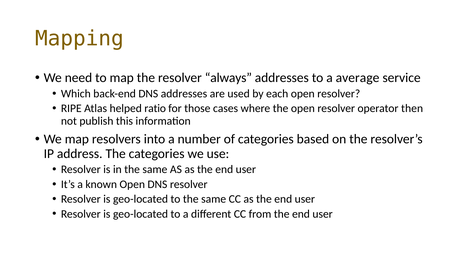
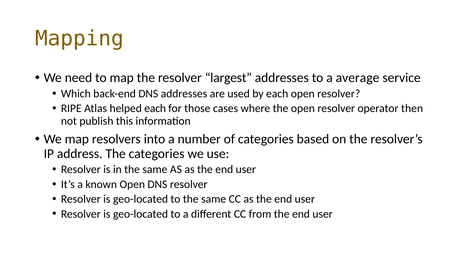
always: always -> largest (228, 78)
helped ratio: ratio -> each (155, 108)
